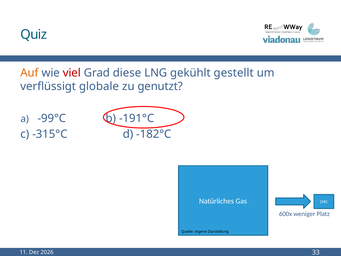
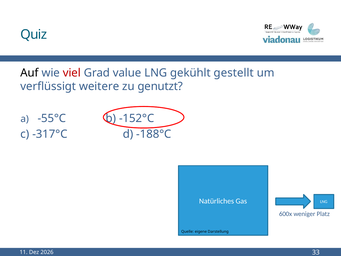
Auf colour: orange -> black (30, 73)
diese: diese -> value (127, 73)
globale: globale -> weitere (99, 86)
-99°C: -99°C -> -55°C (52, 118)
-191°C: -191°C -> -152°C (137, 118)
-315°C: -315°C -> -317°C (50, 134)
-182°C: -182°C -> -188°C (154, 134)
